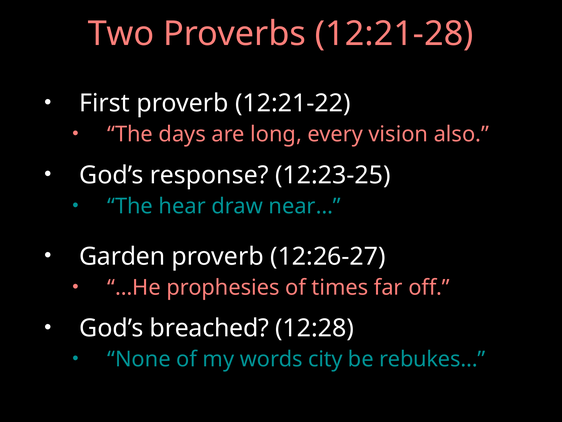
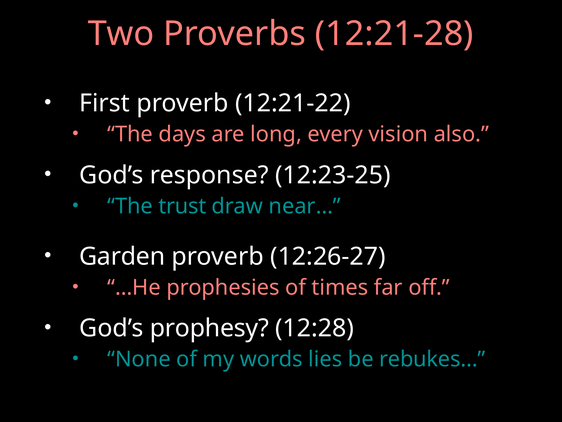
hear: hear -> trust (182, 206)
breached: breached -> prophesy (209, 328)
city: city -> lies (325, 359)
